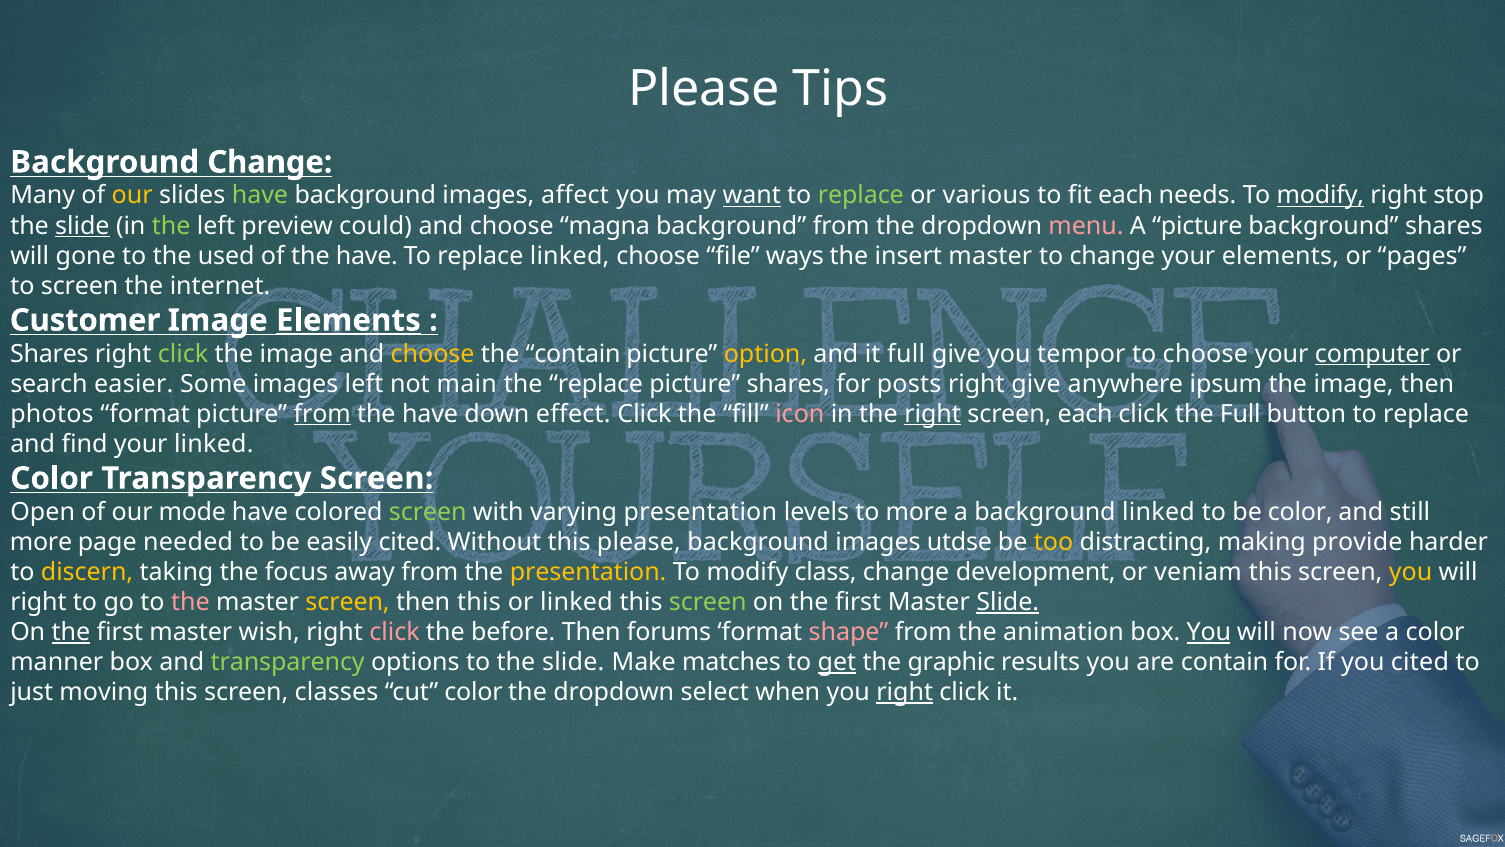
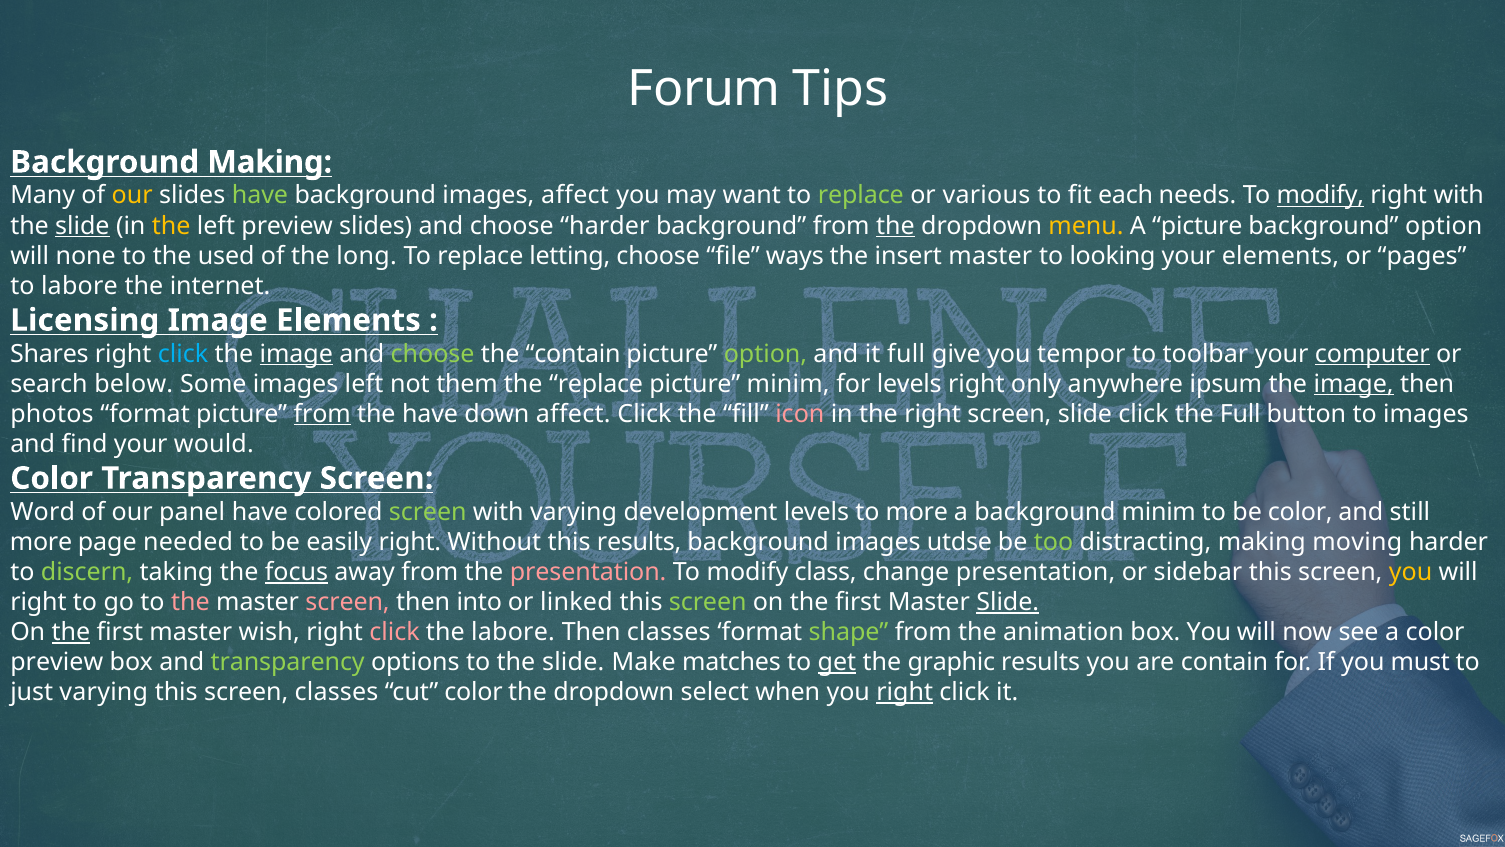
Please: Please -> Forum (704, 89)
Background Change: Change -> Making (270, 162)
want underline: present -> none (752, 196)
right stop: stop -> with (1459, 196)
the colour: light green -> yellow (171, 226)
preview could: could -> slides (376, 226)
choose magna: magna -> harder (605, 226)
the underline: none -> present (895, 226)
menu colour: pink -> yellow (1086, 226)
background shares: shares -> option (1444, 226)
gone: gone -> none (86, 256)
of the have: have -> long (367, 256)
replace linked: linked -> letting (570, 256)
to change: change -> looking (1113, 256)
to screen: screen -> labore (79, 286)
Customer: Customer -> Licensing (85, 320)
Elements underline: present -> none (348, 320)
click colour: light green -> light blue (183, 354)
image underline: none -> present (296, 354)
choose colour: yellow -> light green (433, 354)
option colour: yellow -> light green (765, 354)
to choose: choose -> toolbar (1205, 354)
easier: easier -> below (134, 384)
main: main -> them (467, 384)
picture shares: shares -> minim (788, 384)
for posts: posts -> levels (909, 384)
right give: give -> only (1036, 384)
image underline: none -> present (1354, 384)
down effect: effect -> affect (573, 414)
right underline: present -> none (933, 414)
screen each: each -> slide (1085, 414)
button to replace: replace -> images (1426, 414)
your linked: linked -> would (214, 444)
Open: Open -> Word (43, 512)
mode: mode -> panel (192, 512)
varying presentation: presentation -> development (701, 512)
background linked: linked -> minim (1159, 512)
easily cited: cited -> right (410, 542)
this please: please -> results (639, 542)
too colour: yellow -> light green (1054, 542)
provide: provide -> moving (1357, 542)
discern colour: yellow -> light green (87, 572)
focus underline: none -> present (296, 572)
presentation colour: yellow -> pink (588, 572)
change development: development -> presentation (1036, 572)
veniam: veniam -> sidebar (1198, 572)
screen colour: yellow -> pink (348, 602)
then this: this -> into (479, 602)
the before: before -> labore (513, 632)
Then forums: forums -> classes (669, 632)
shape colour: pink -> light green (849, 632)
You underline: present -> none (1209, 632)
manner: manner -> preview (57, 662)
you cited: cited -> must (1420, 662)
just moving: moving -> varying (104, 692)
